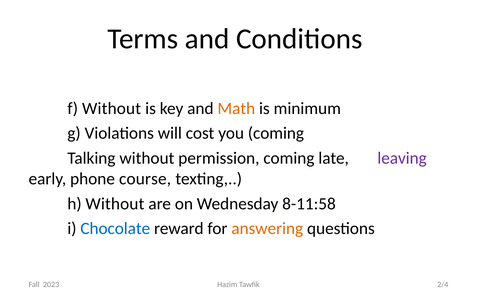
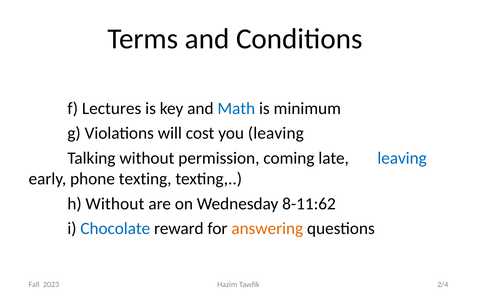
f Without: Without -> Lectures (112, 108)
Math colour: orange -> blue (236, 108)
you coming: coming -> leaving (276, 133)
leaving colour: purple -> blue (402, 158)
phone course: course -> texting (145, 179)
8-11:58: 8-11:58 -> 8-11:62 (309, 204)
